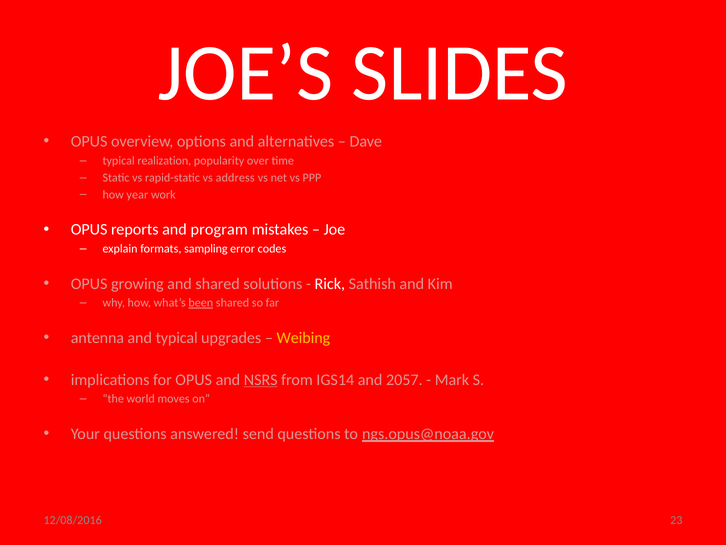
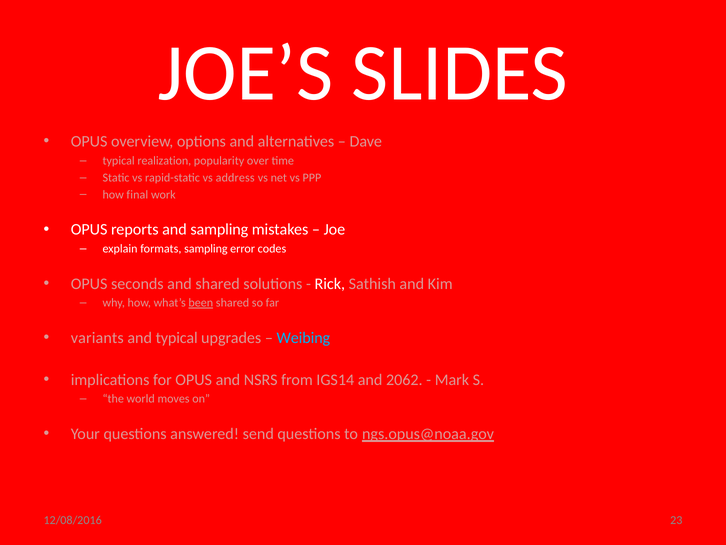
year: year -> final (137, 194)
and program: program -> sampling (219, 229)
growing: growing -> seconds (137, 283)
antenna: antenna -> variants (97, 338)
Weibing colour: yellow -> light blue (303, 338)
NSRS underline: present -> none (261, 379)
2057: 2057 -> 2062 (404, 379)
